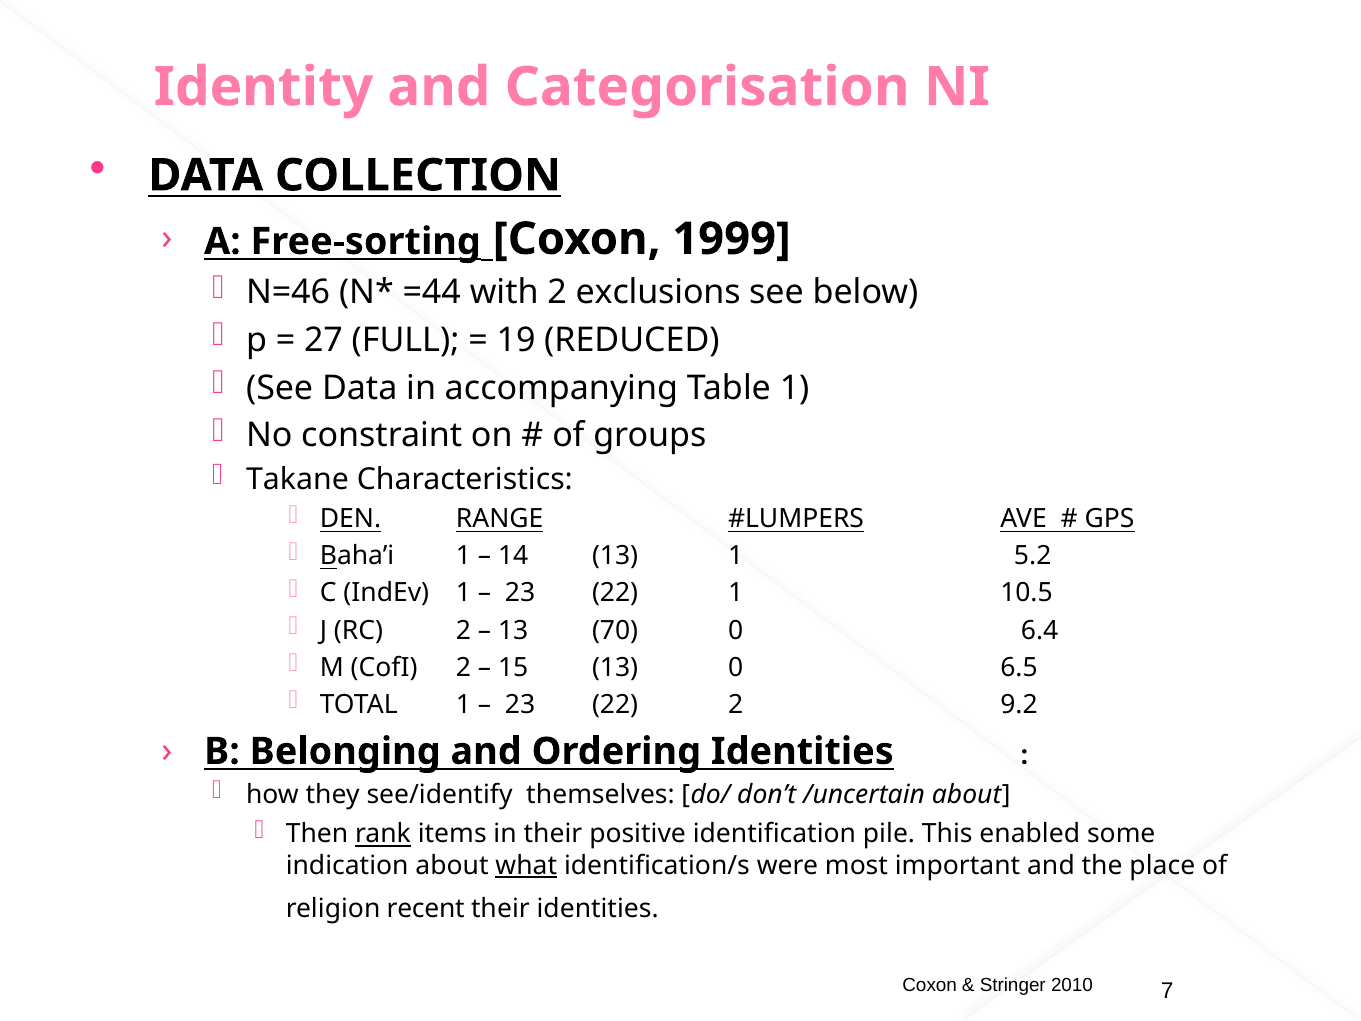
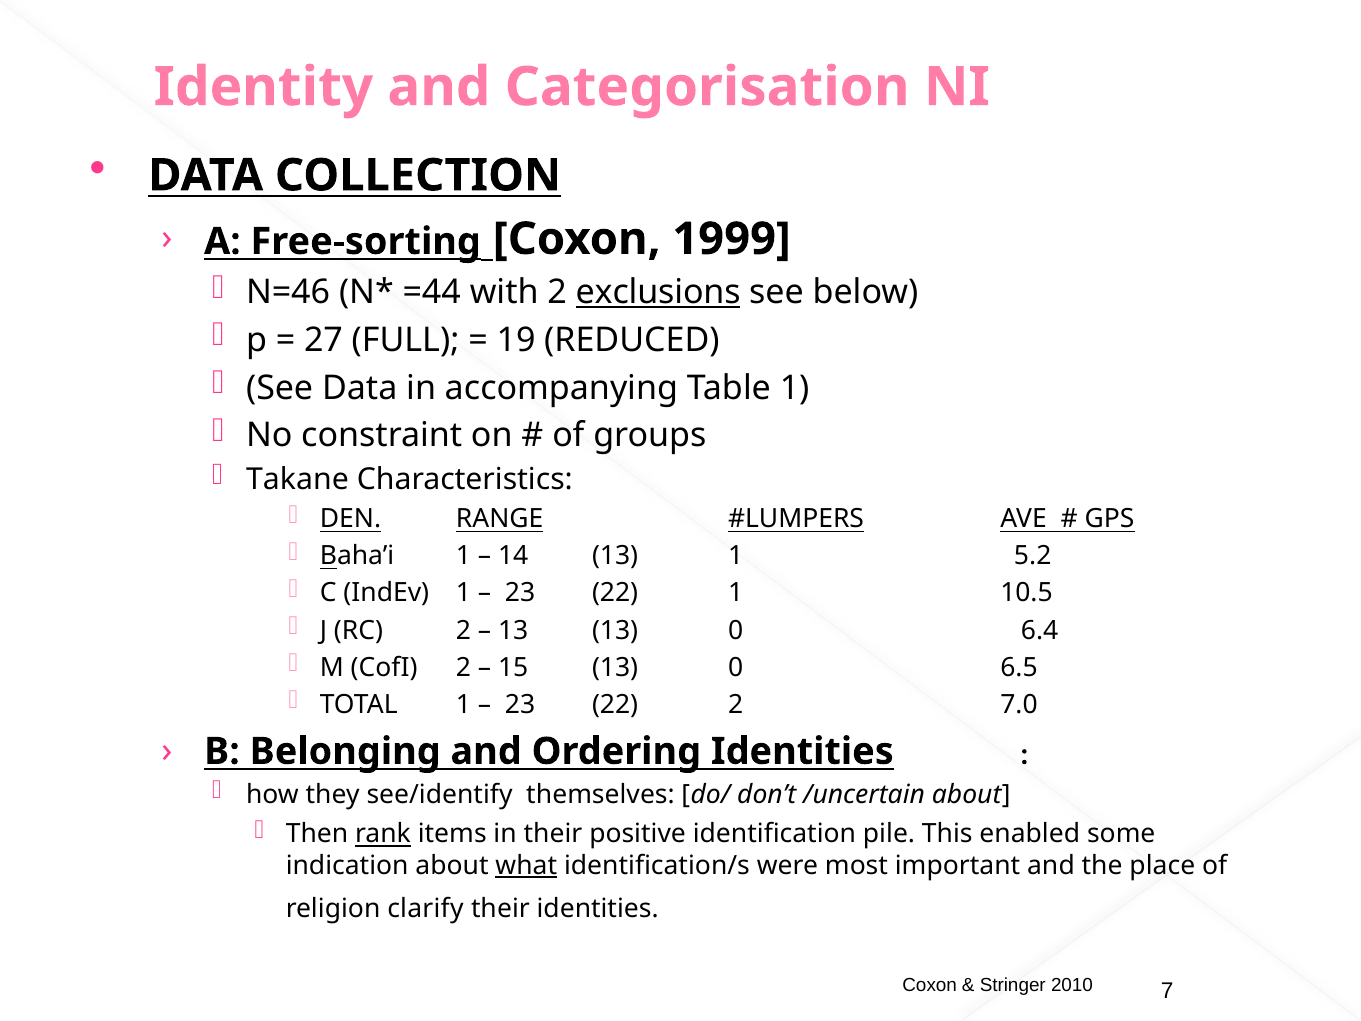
exclusions underline: none -> present (658, 293)
13 70: 70 -> 13 (615, 630)
9.2: 9.2 -> 7.0 (1019, 704)
recent: recent -> clarify (425, 909)
